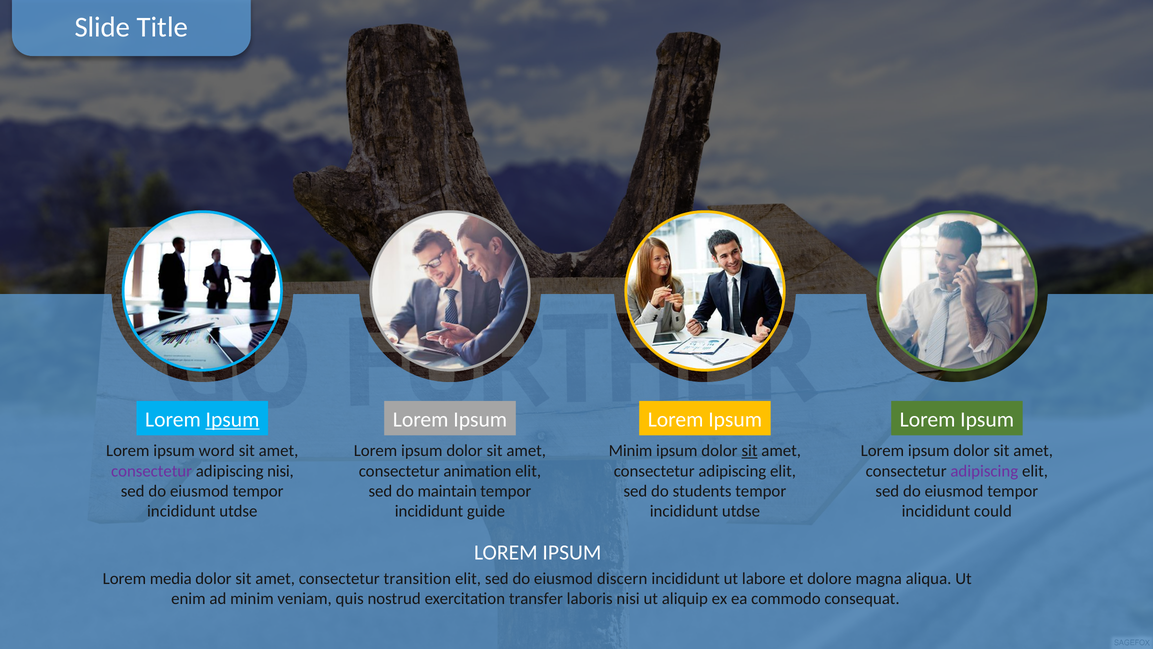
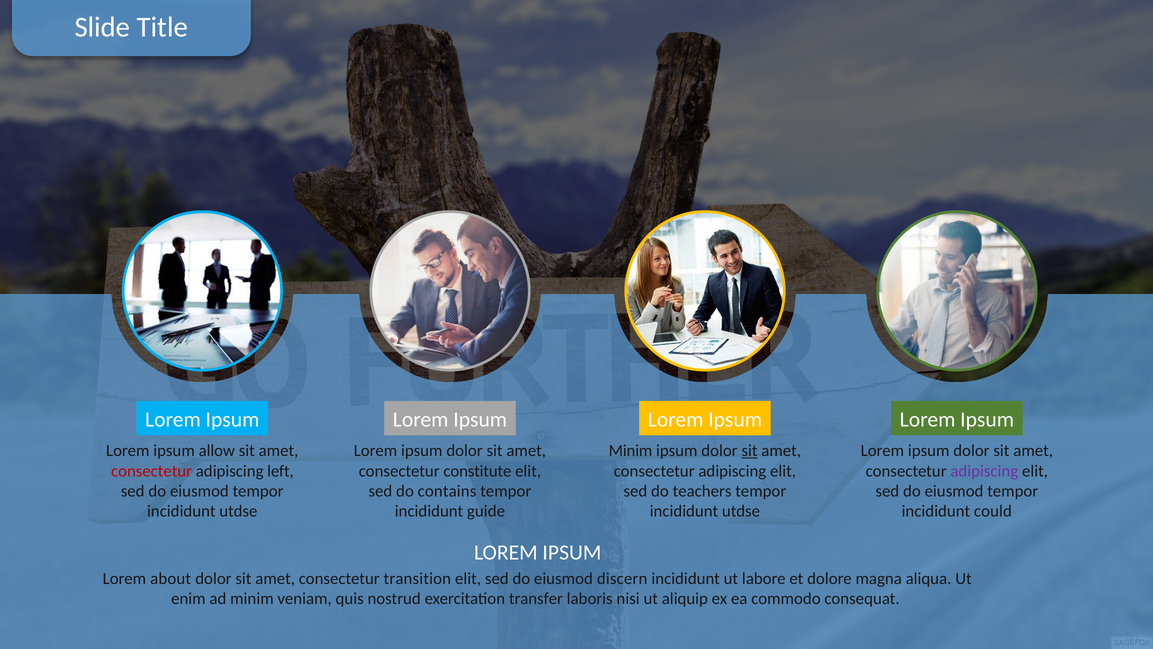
Ipsum underline: present -> none (232, 419)
word: word -> allow (217, 450)
consectetur colour: purple -> red (152, 471)
adipiscing nisi: nisi -> left (280, 471)
animation: animation -> constitute (477, 471)
maintain: maintain -> contains (447, 491)
students: students -> teachers (702, 491)
media: media -> about (171, 578)
